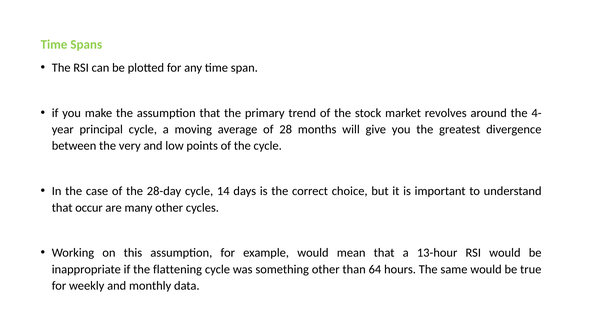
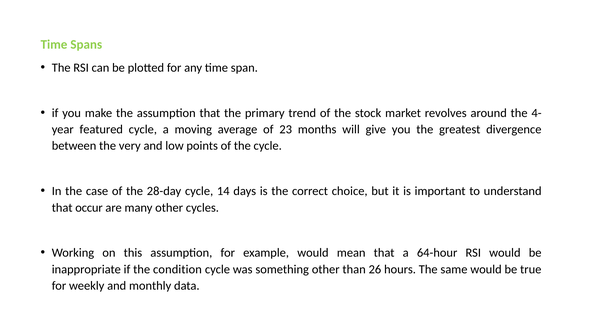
principal: principal -> featured (101, 129)
28: 28 -> 23 (286, 129)
13-hour: 13-hour -> 64-hour (437, 253)
flattening: flattening -> condition (177, 269)
64: 64 -> 26 (375, 269)
